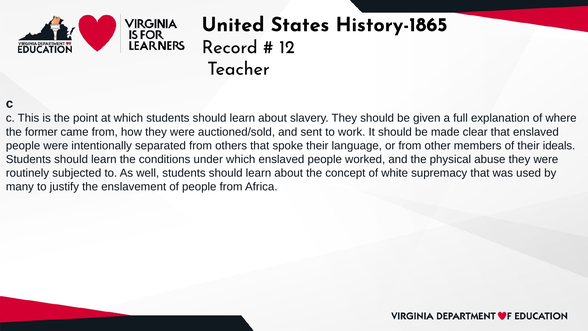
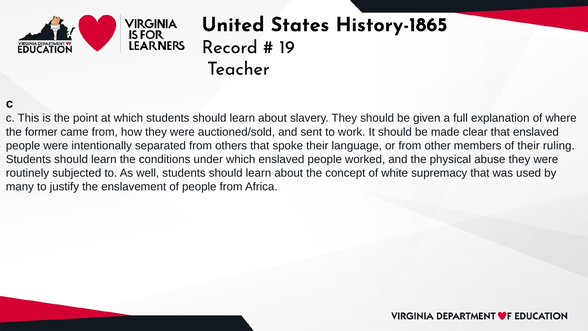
12: 12 -> 19 (287, 47)
ideals: ideals -> ruling (559, 146)
